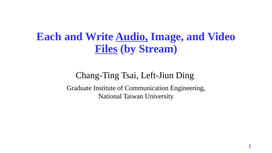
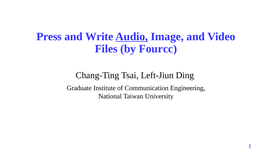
Each: Each -> Press (49, 37)
Files underline: present -> none (106, 49)
Stream: Stream -> Fourcc (158, 49)
